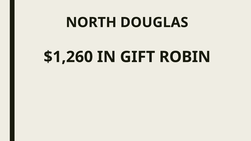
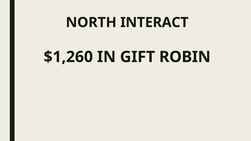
DOUGLAS: DOUGLAS -> INTERACT (154, 22)
